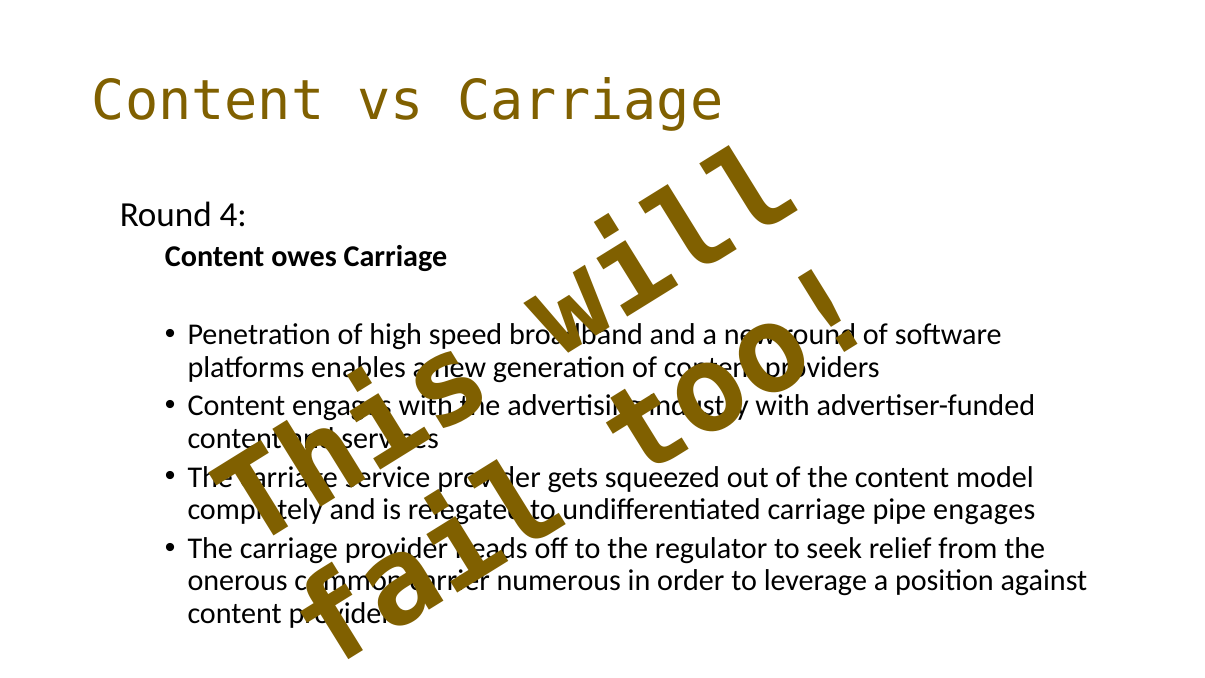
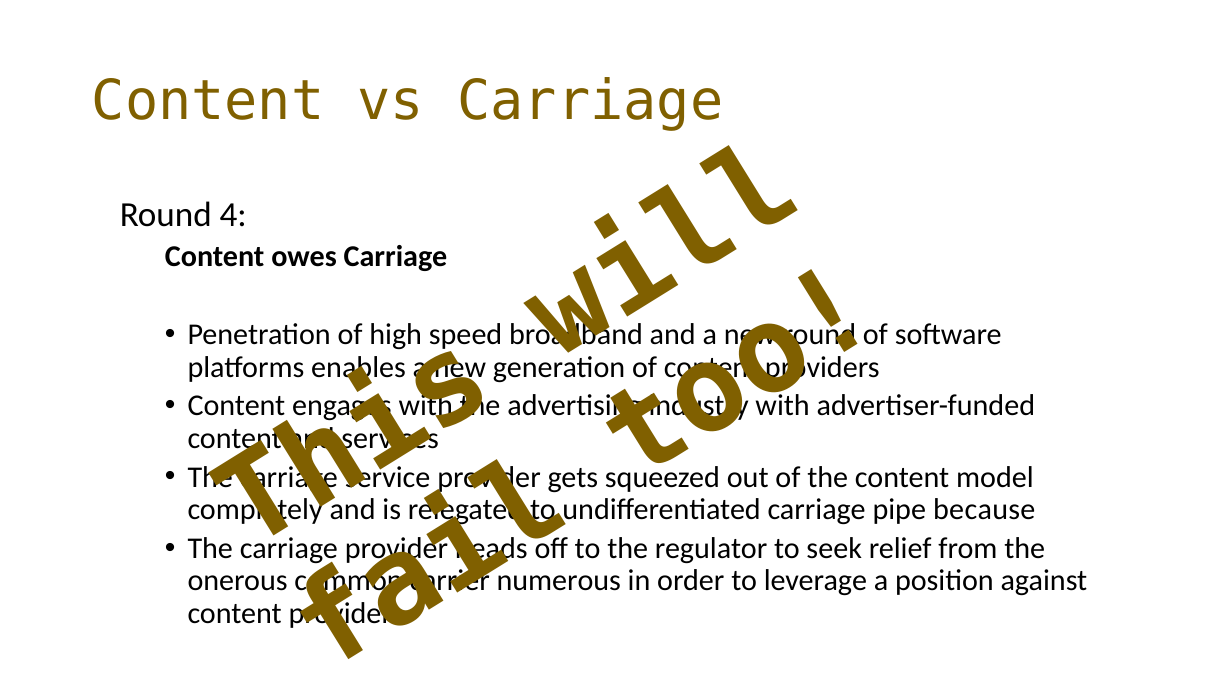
pipe engages: engages -> because (984, 510)
